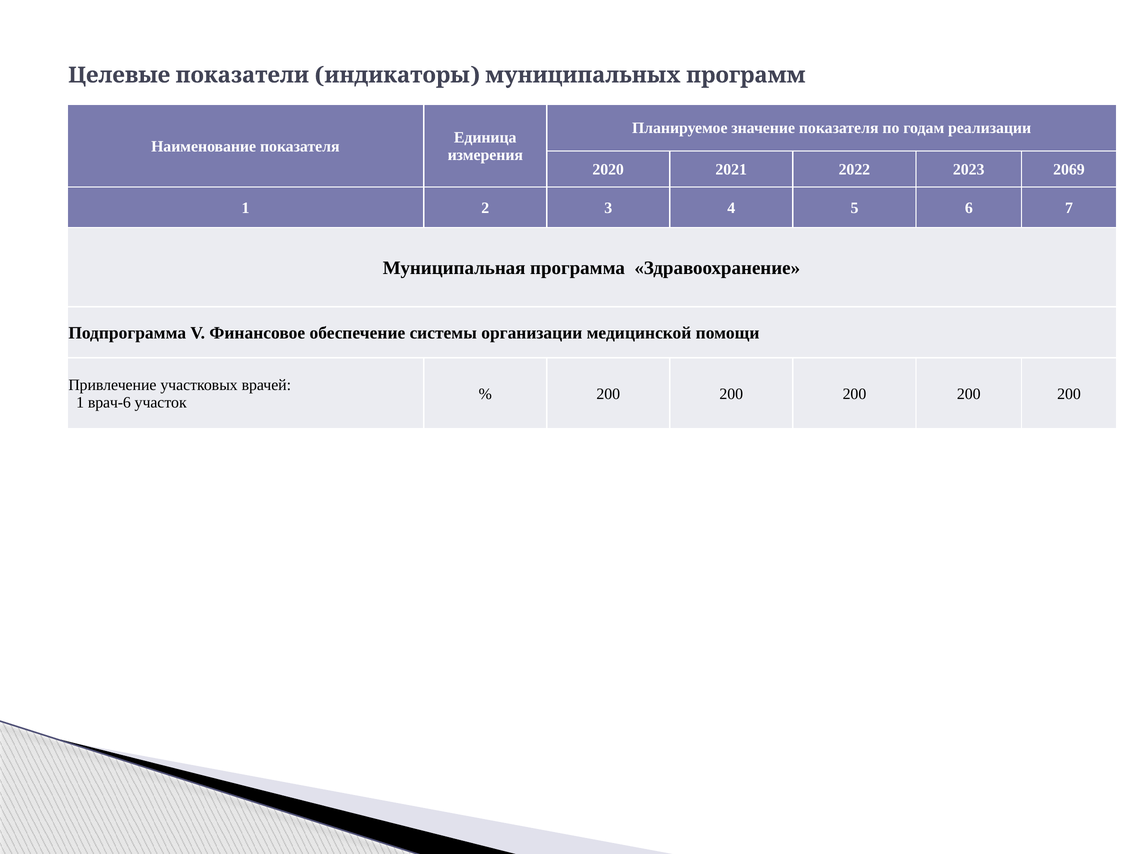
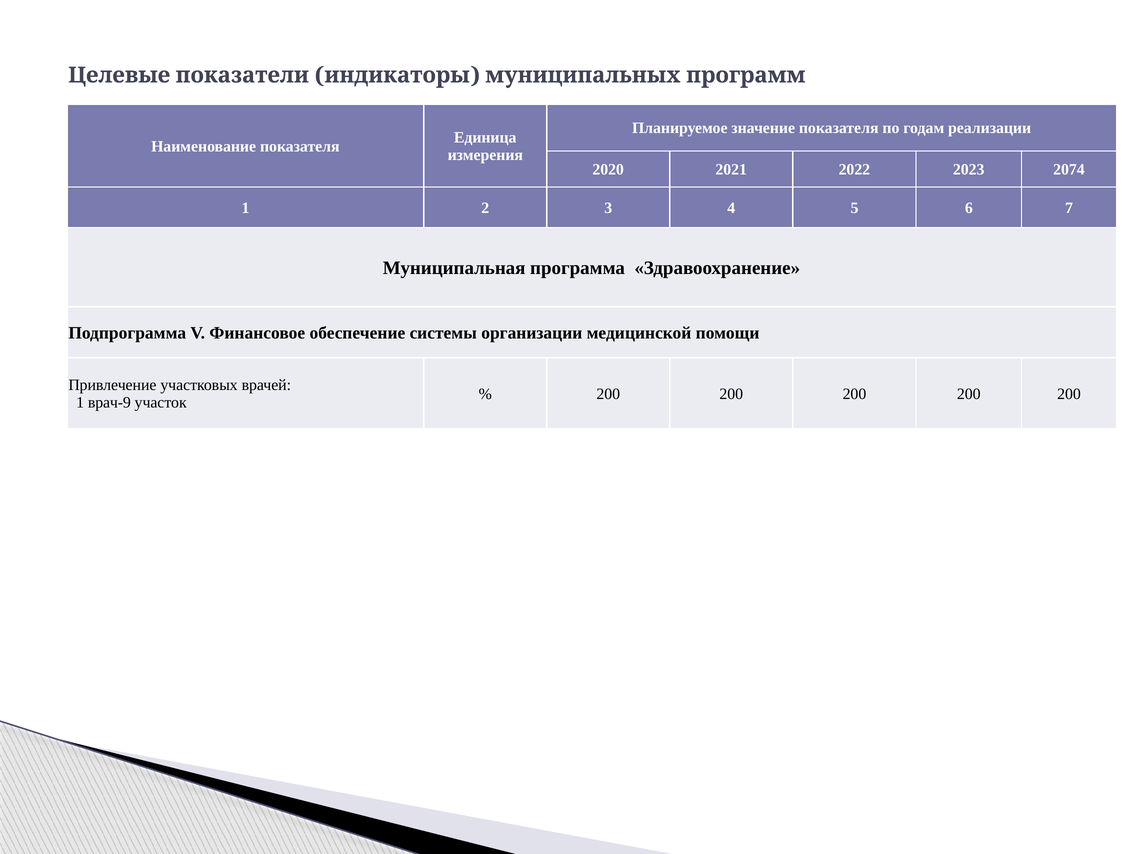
2069: 2069 -> 2074 (1069, 170)
врач-6: врач-6 -> врач-9 (109, 403)
